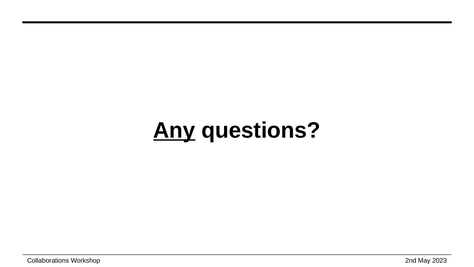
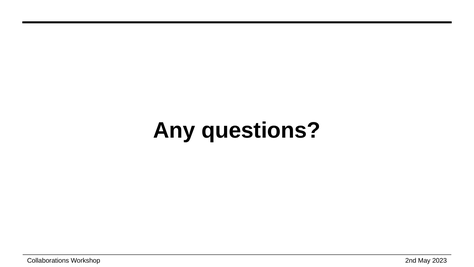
Any underline: present -> none (174, 130)
